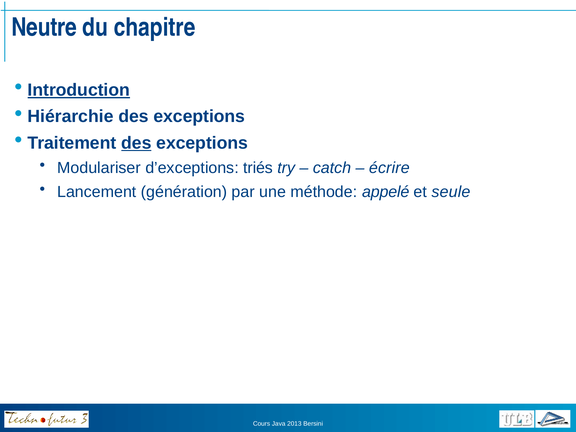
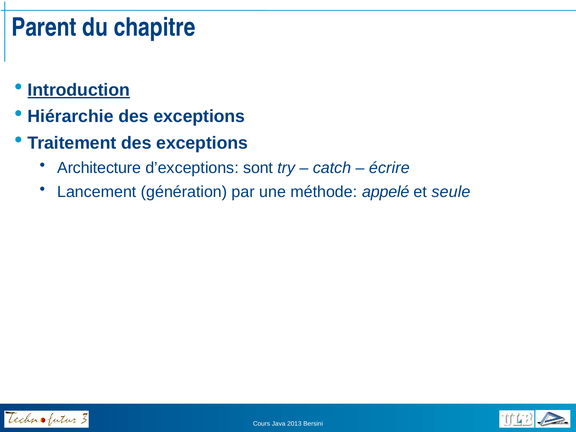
Neutre: Neutre -> Parent (44, 27)
des underline: present -> none (136, 143)
Modulariser: Modulariser -> Architecture (99, 168)
triés: triés -> sont (258, 168)
